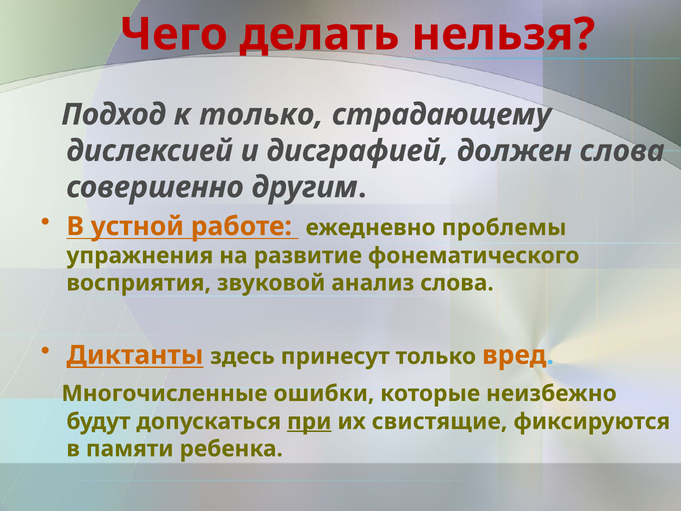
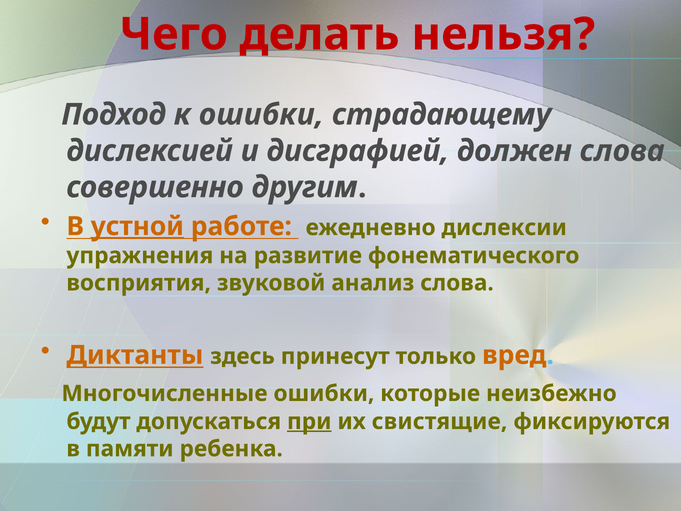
к только: только -> ошибки (261, 114)
устной underline: none -> present (137, 226)
проблемы: проблемы -> дислексии (504, 228)
